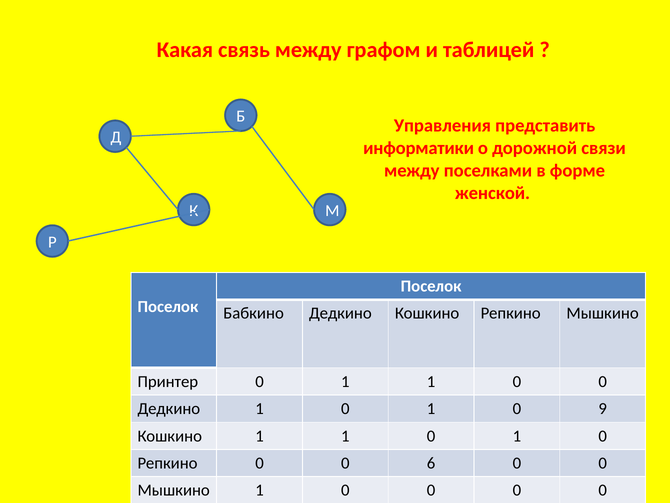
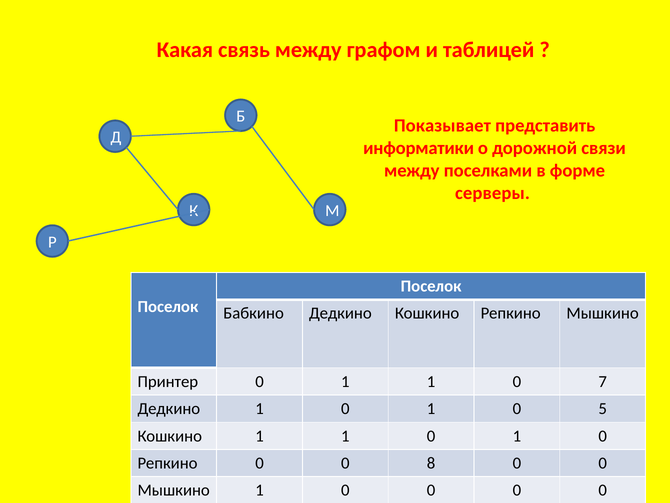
Управления: Управления -> Показывает (442, 126)
женской: женской -> серверы (492, 193)
1 1 0 0: 0 -> 7 (603, 381)
9: 9 -> 5 (603, 408)
6: 6 -> 8 (431, 463)
